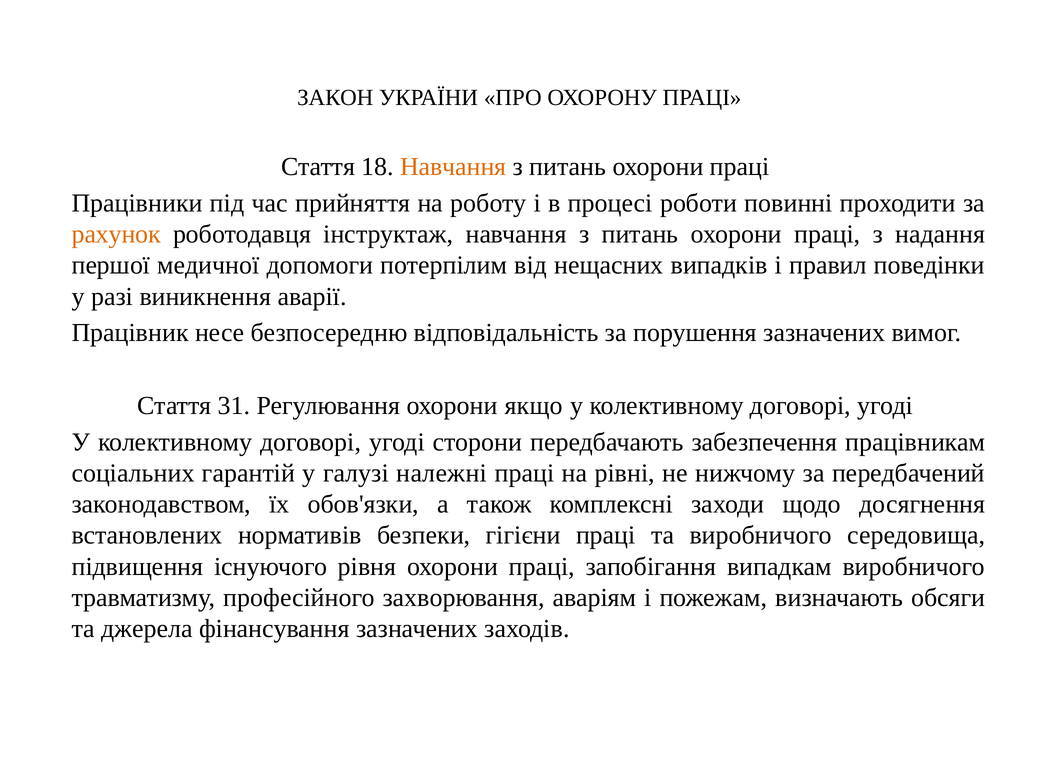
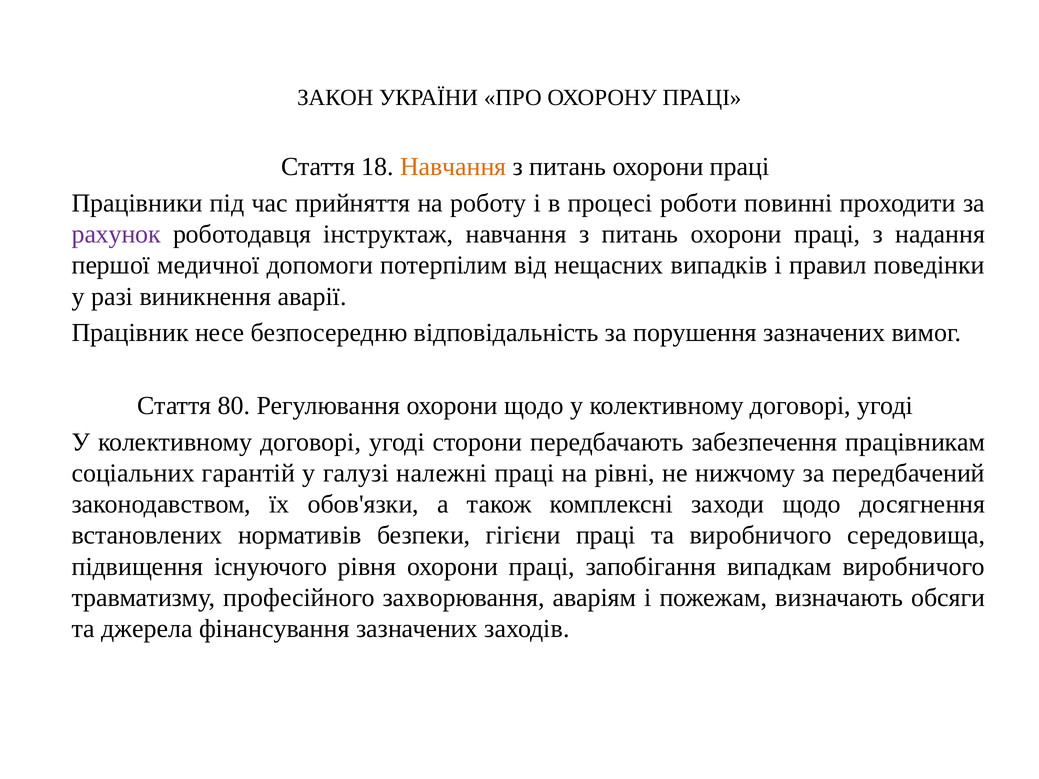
рахунок colour: orange -> purple (116, 234)
31: 31 -> 80 (234, 406)
охорони якщо: якщо -> щодо (534, 406)
